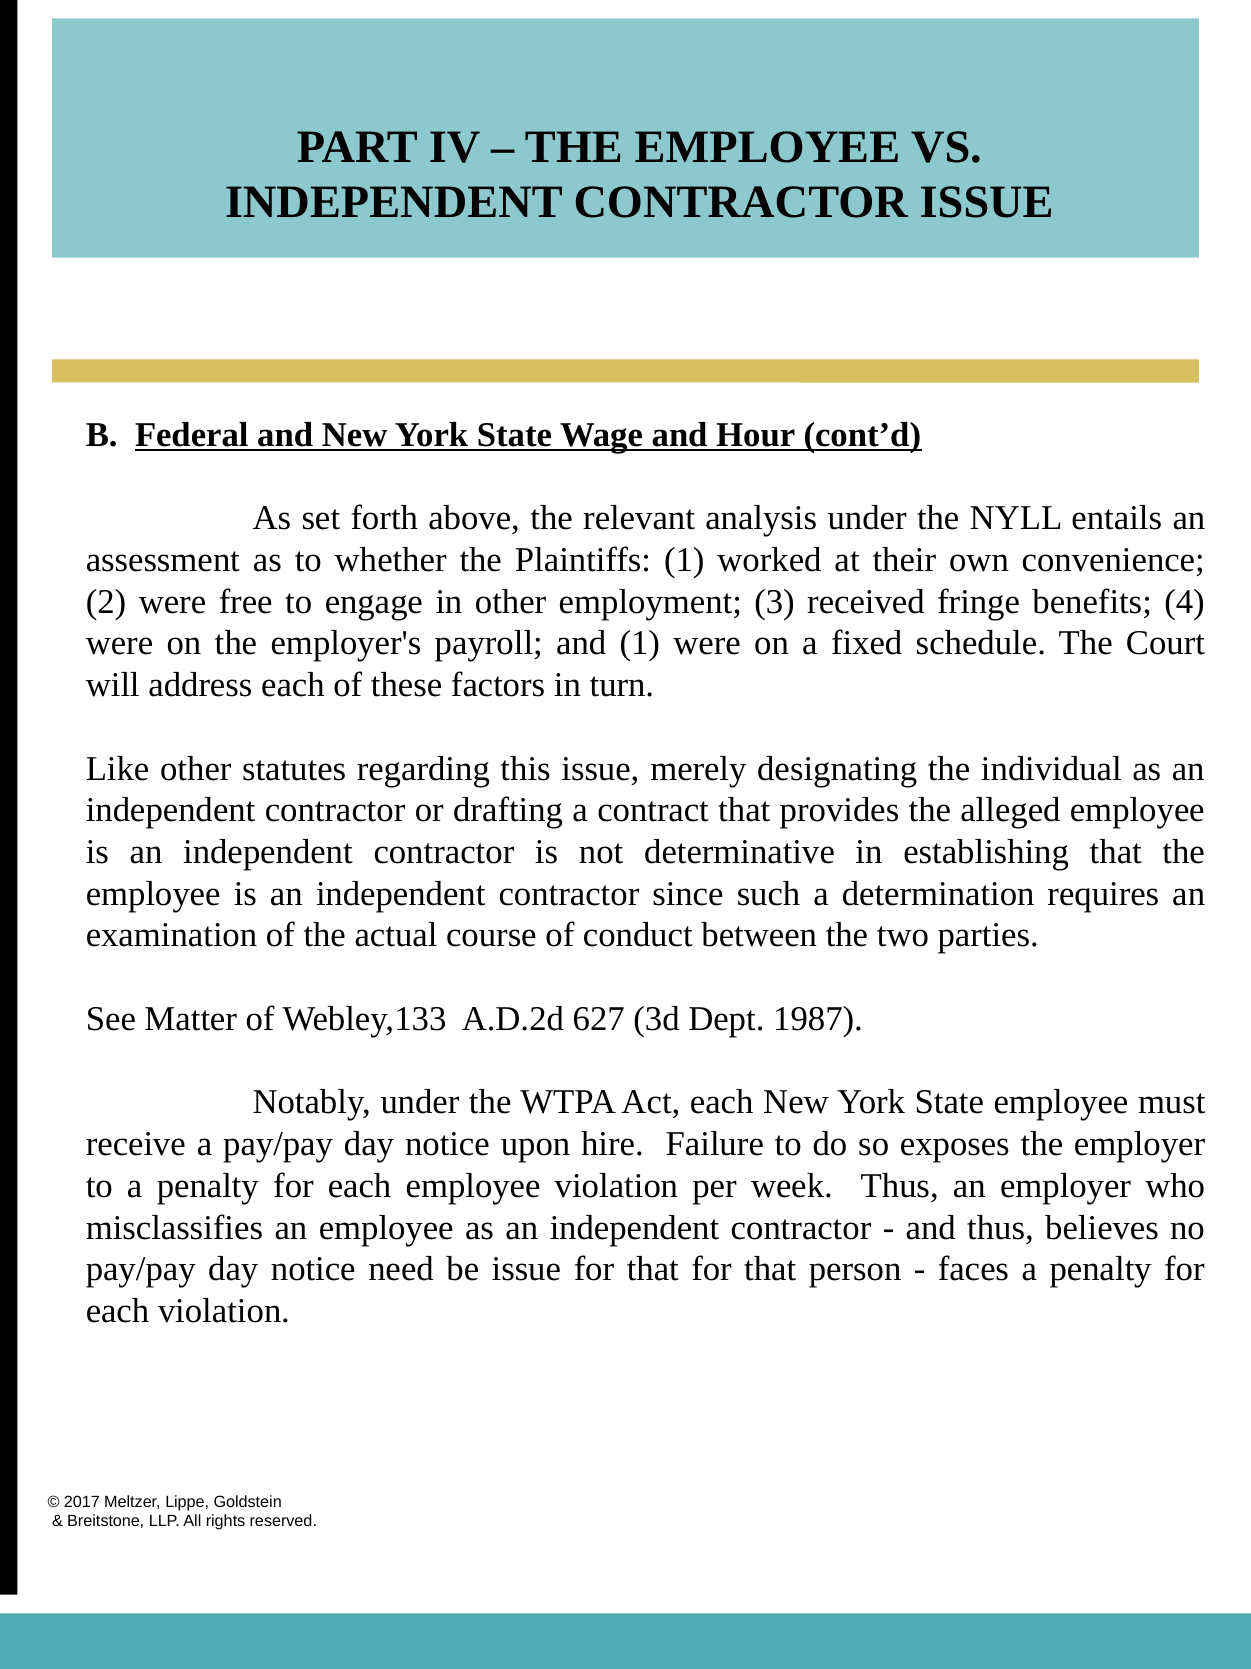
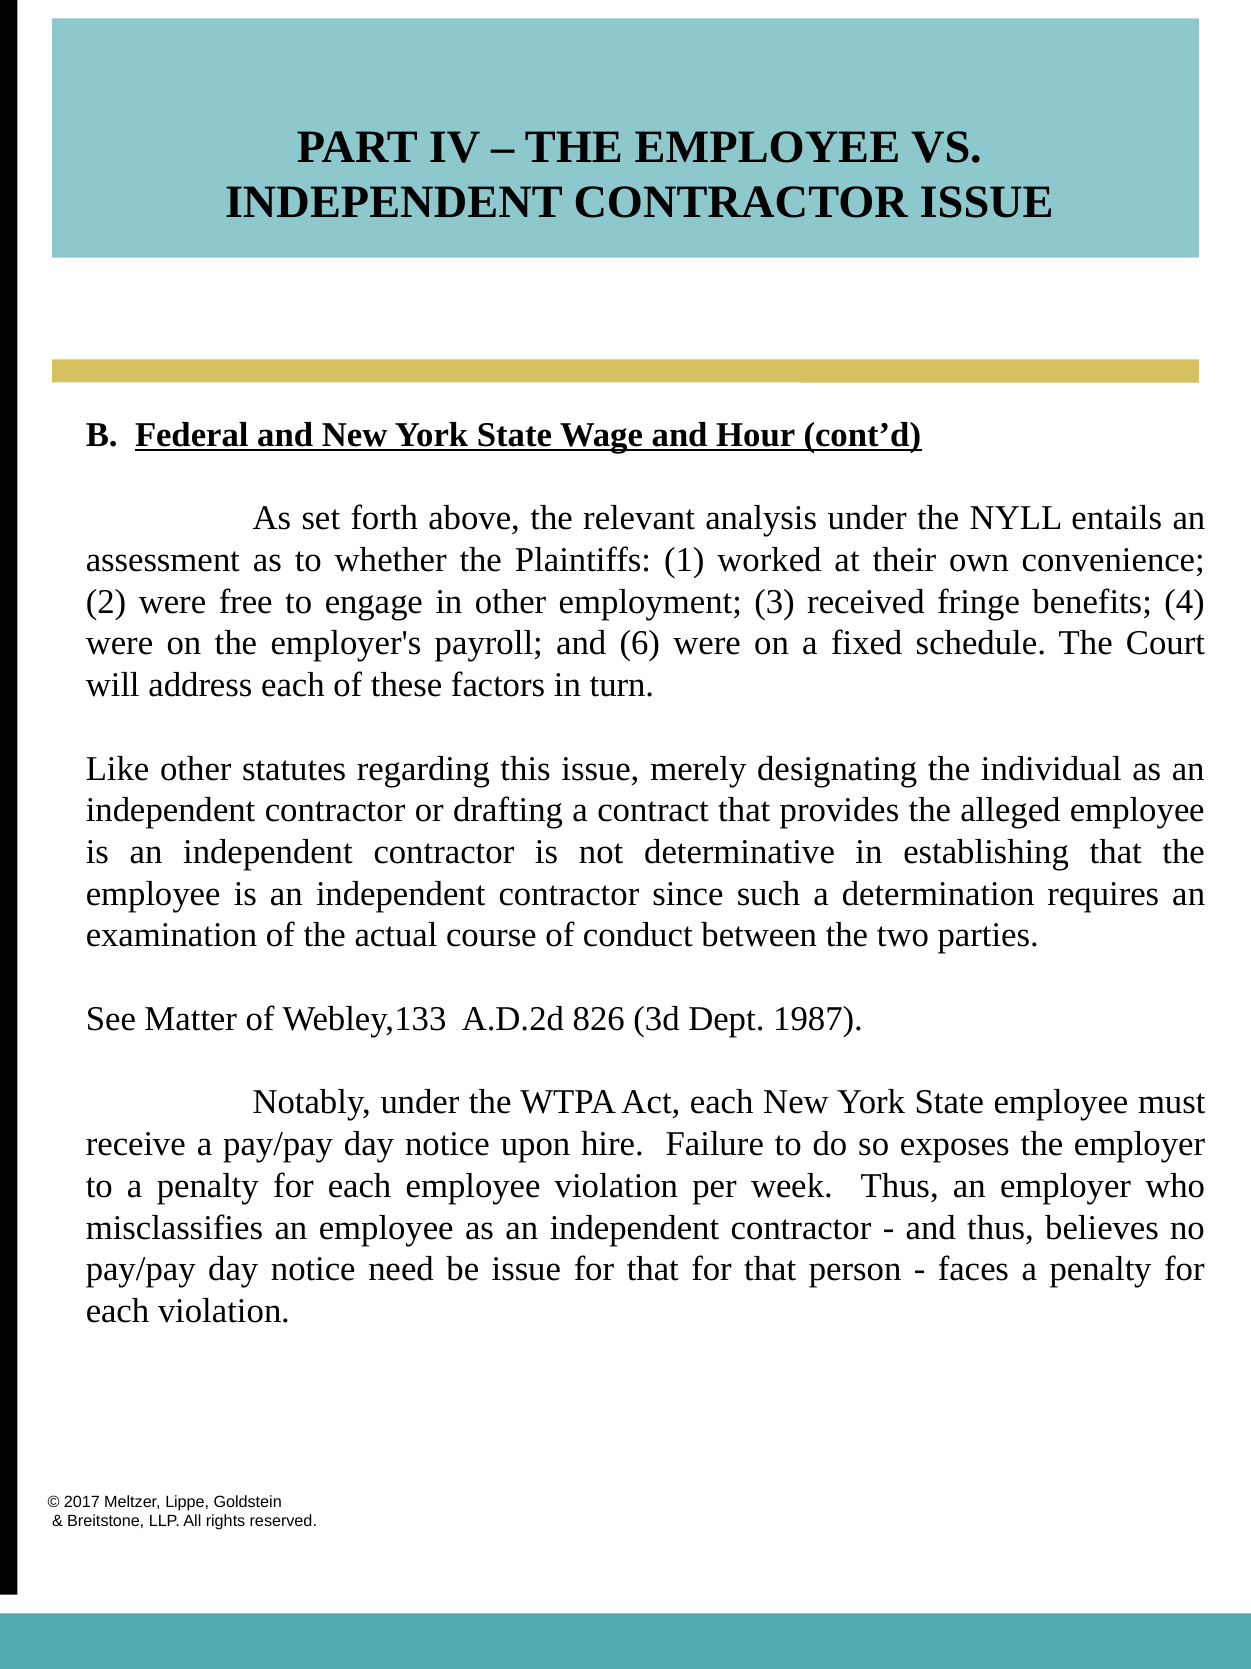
and 1: 1 -> 6 (640, 643)
627: 627 -> 826 (599, 1018)
